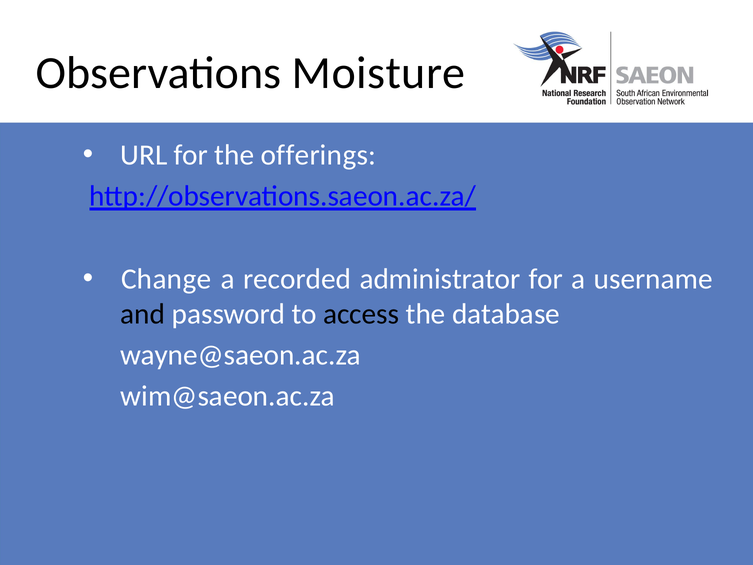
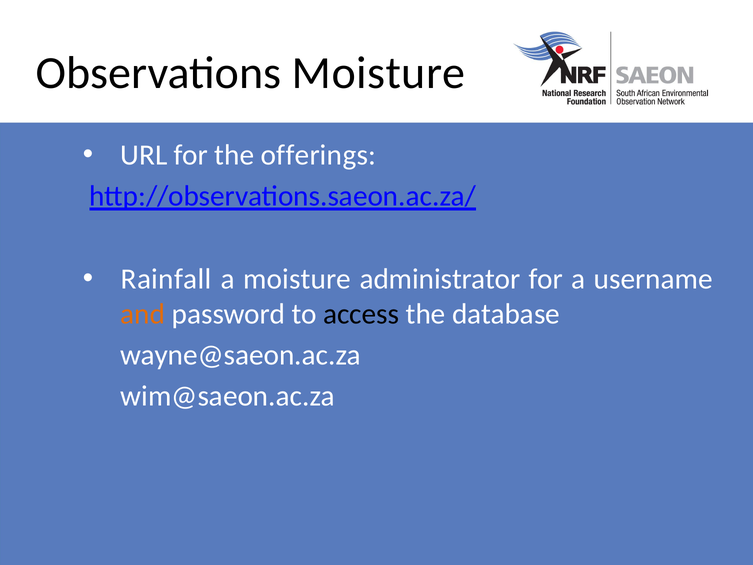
Change: Change -> Rainfall (166, 279)
a recorded: recorded -> moisture (297, 279)
and colour: black -> orange (143, 314)
